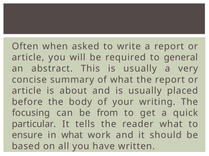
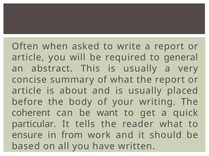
focusing: focusing -> coherent (31, 113)
from: from -> want (107, 113)
in what: what -> from (72, 136)
